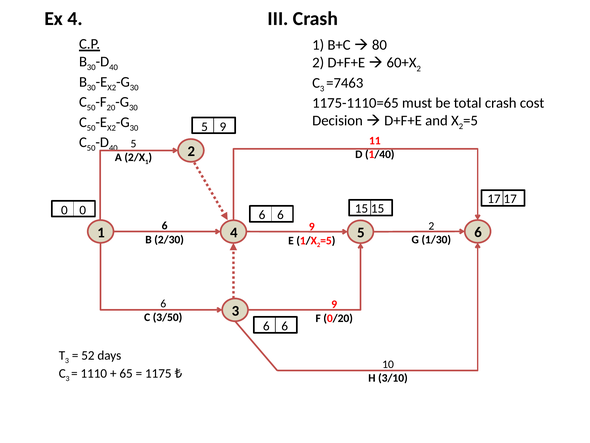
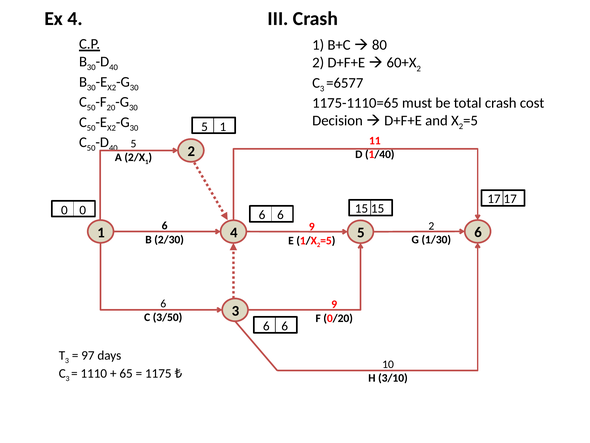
=7463: =7463 -> =6577 (345, 83)
5 9: 9 -> 1 (223, 127)
52: 52 -> 97 (88, 355)
